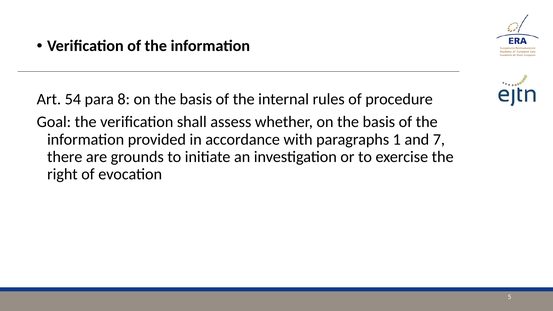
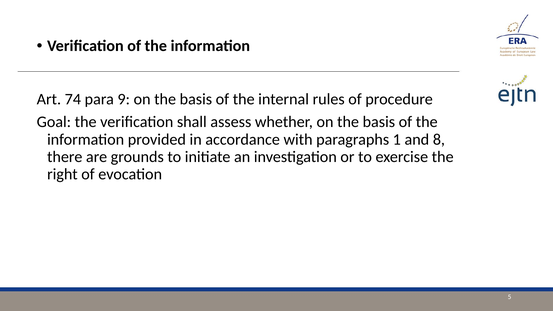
54: 54 -> 74 (73, 99)
8: 8 -> 9 (124, 99)
7: 7 -> 8 (439, 139)
